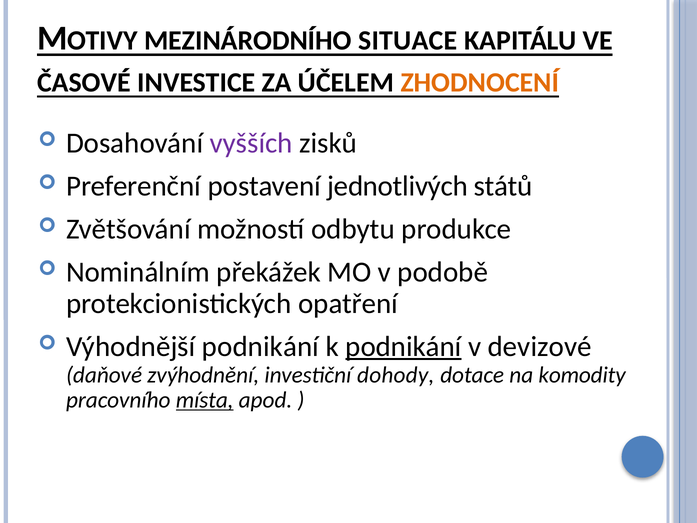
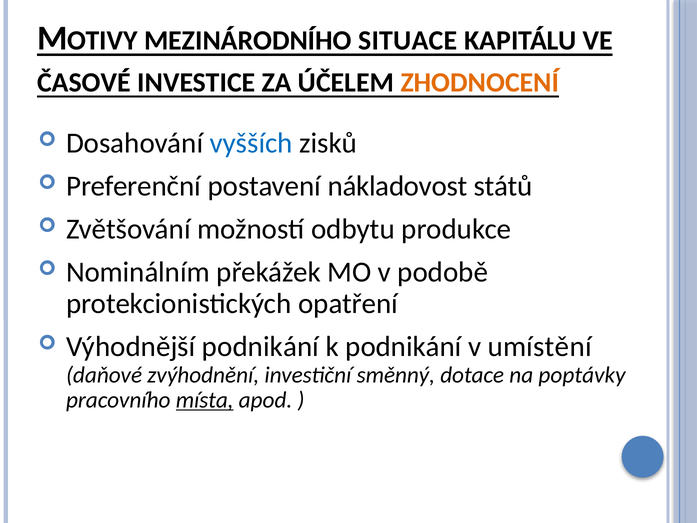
vyšších colour: purple -> blue (251, 143)
jednotlivých: jednotlivých -> nákladovost (398, 186)
podnikání underline: present -> none (403, 346)
devizové: devizové -> umístění (540, 346)
dohody: dohody -> směnný (396, 375)
komodity: komodity -> poptávky (582, 375)
